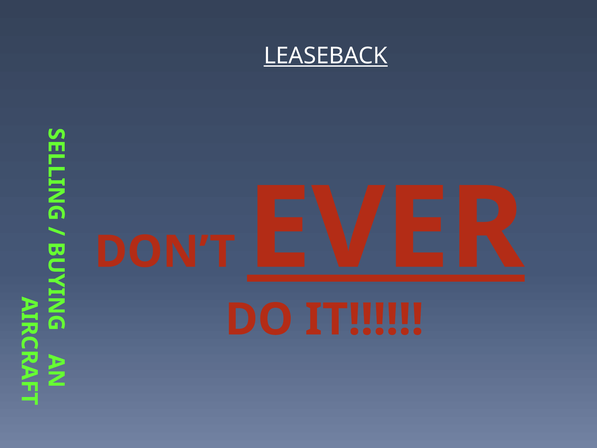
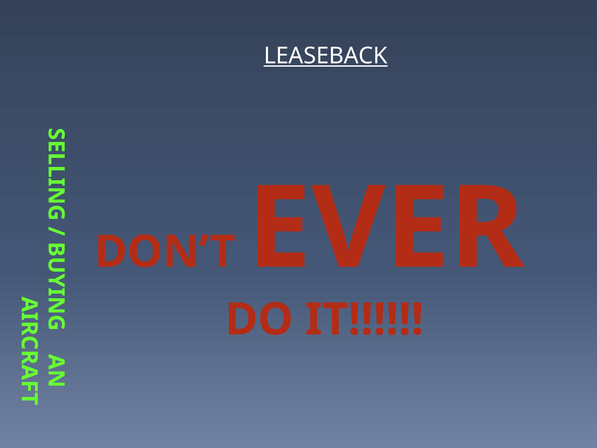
EVER underline: present -> none (386, 229)
